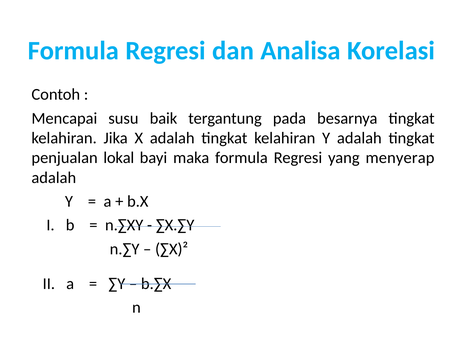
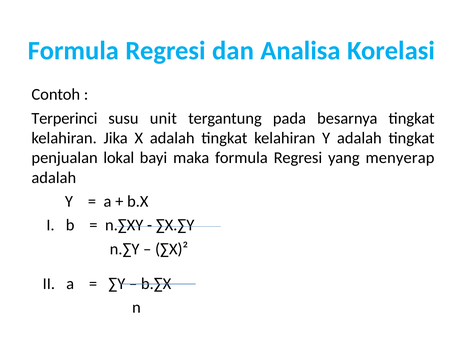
Mencapai: Mencapai -> Terperinci (64, 118)
baik: baik -> unit (163, 118)
